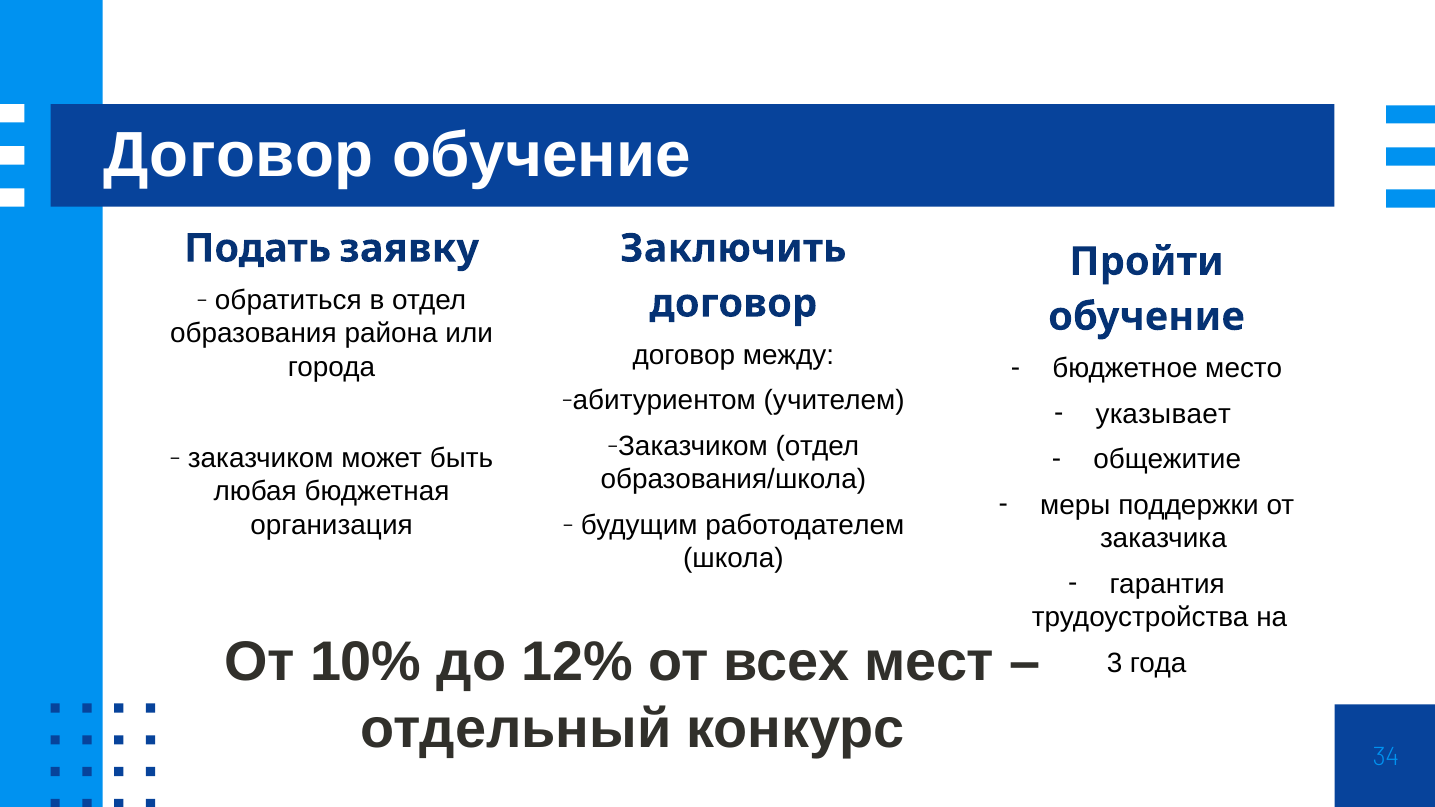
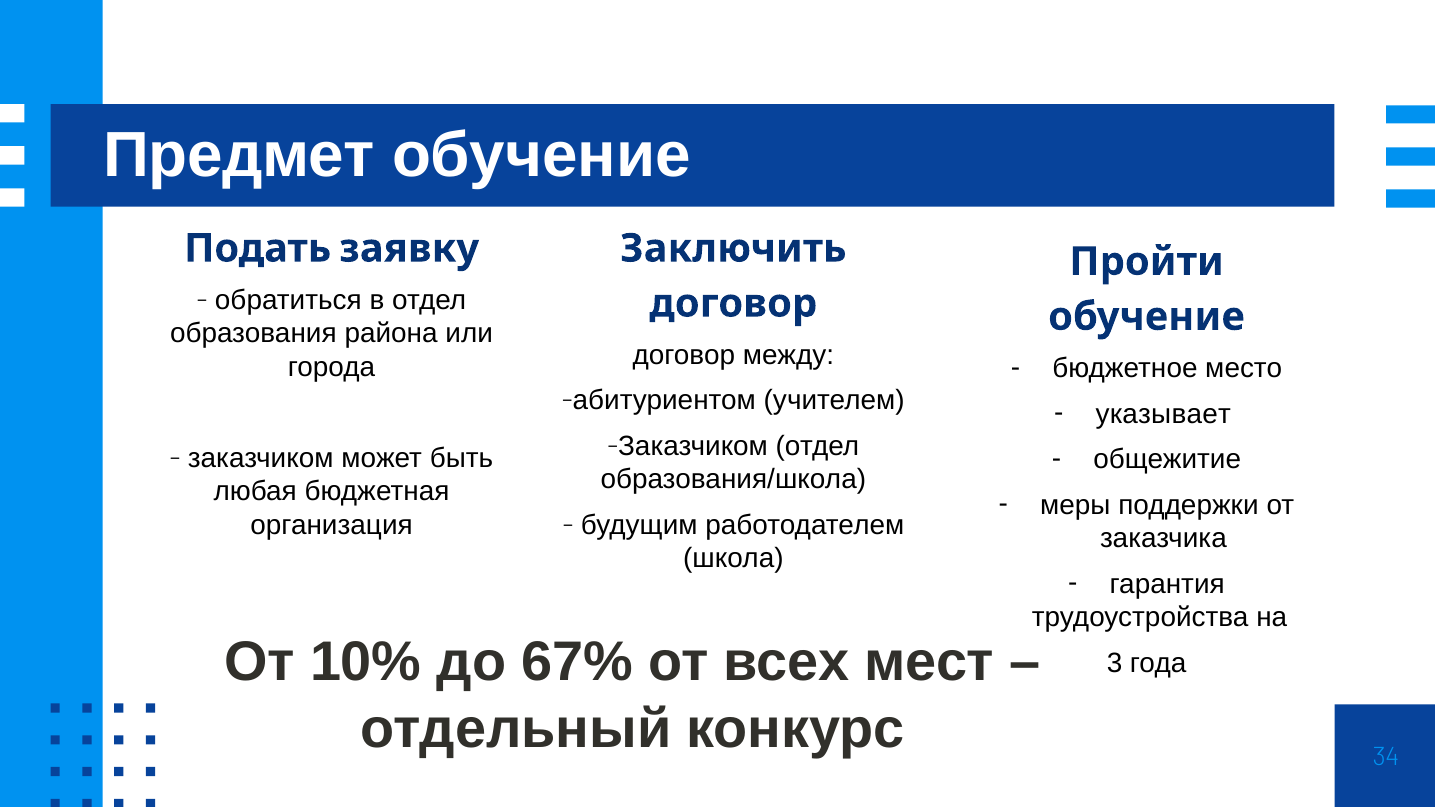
Договор: Договор -> Предмет (239, 155)
12%: 12% -> 67% (578, 663)
